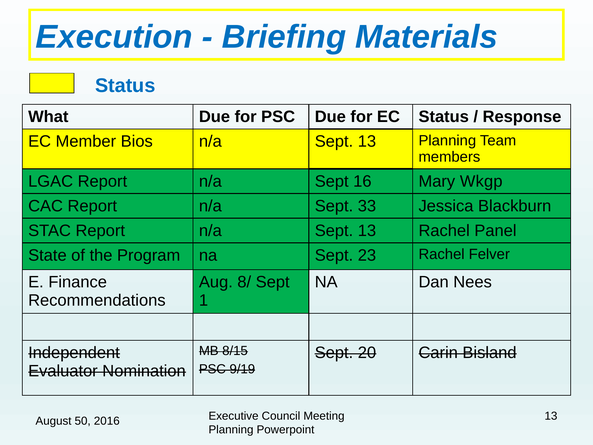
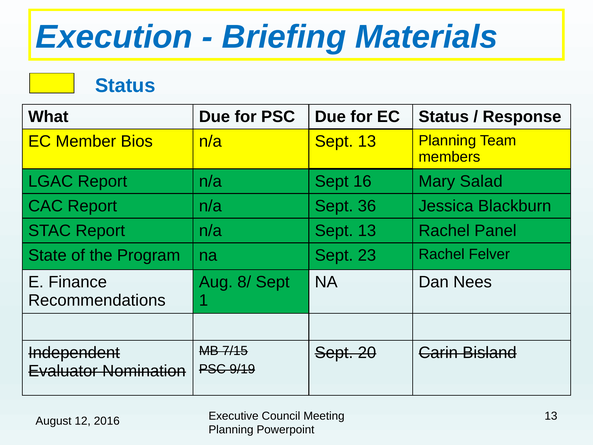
Wkgp: Wkgp -> Salad (481, 181)
33: 33 -> 36 (367, 206)
8/15: 8/15 -> 7/15 (235, 351)
50: 50 -> 12 (83, 421)
